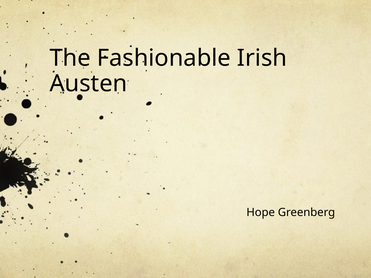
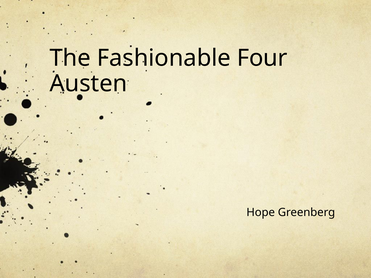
Irish: Irish -> Four (262, 58)
